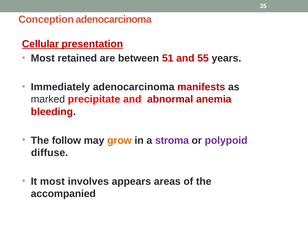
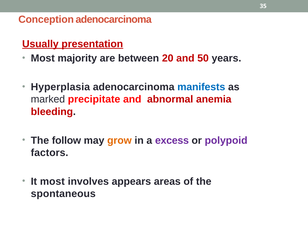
Cellular: Cellular -> Usually (40, 44)
retained: retained -> majority (77, 58)
51: 51 -> 20 (168, 58)
55: 55 -> 50 (203, 58)
Immediately: Immediately -> Hyperplasia (60, 87)
manifests colour: red -> blue (201, 87)
stroma: stroma -> excess (172, 140)
diffuse: diffuse -> factors (50, 153)
accompanied: accompanied -> spontaneous (63, 194)
